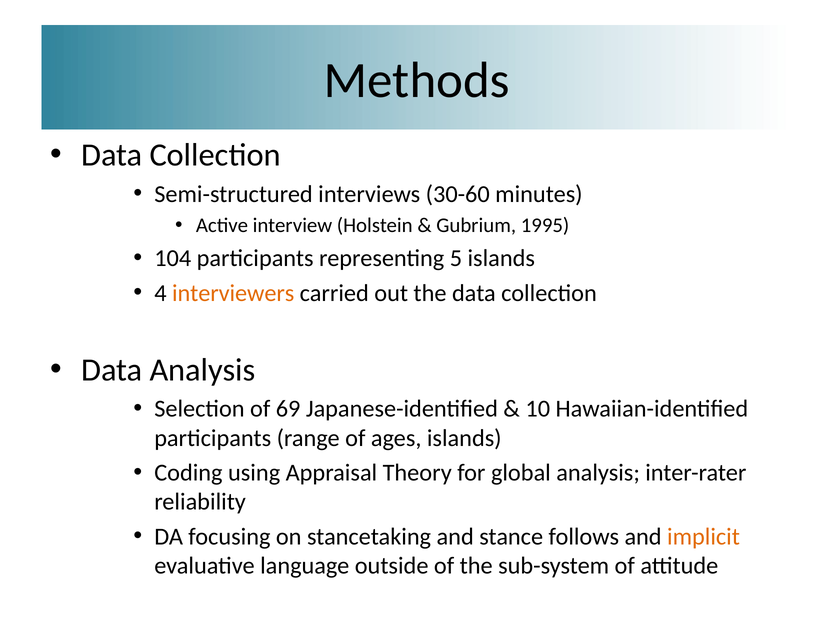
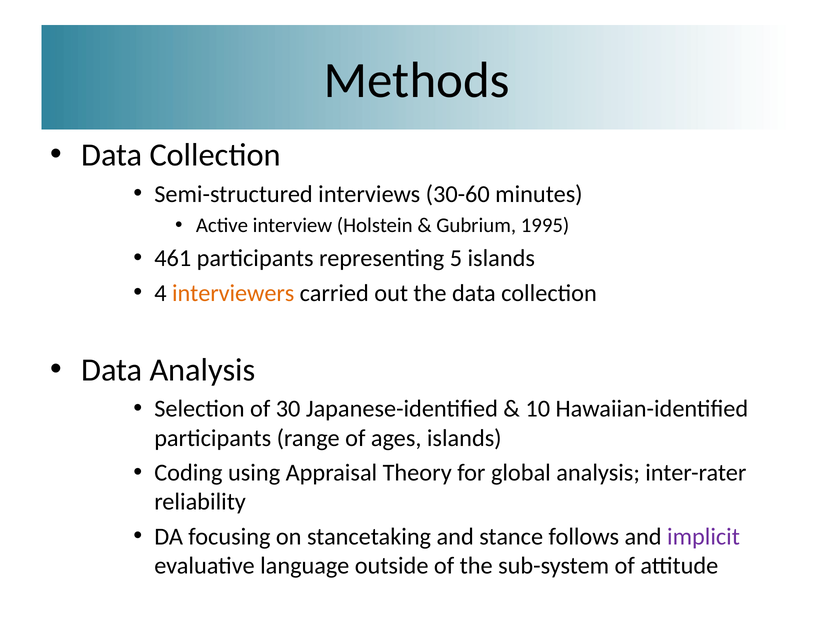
104: 104 -> 461 (173, 259)
69: 69 -> 30 (288, 409)
implicit colour: orange -> purple (704, 537)
